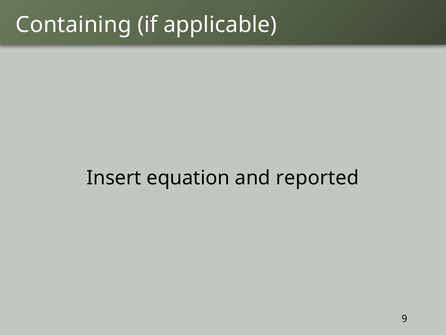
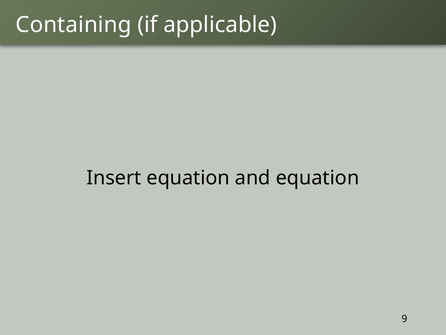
and reported: reported -> equation (317, 178)
